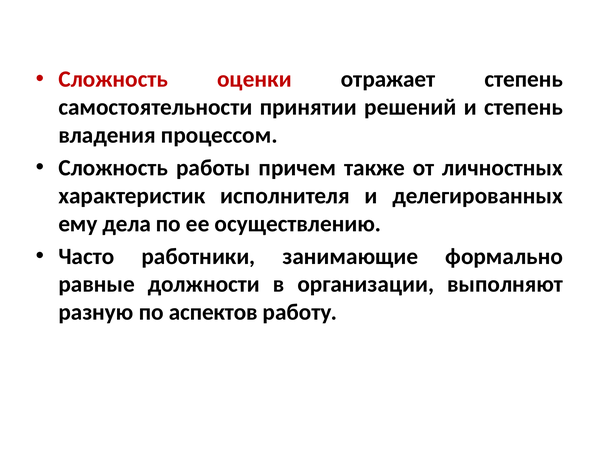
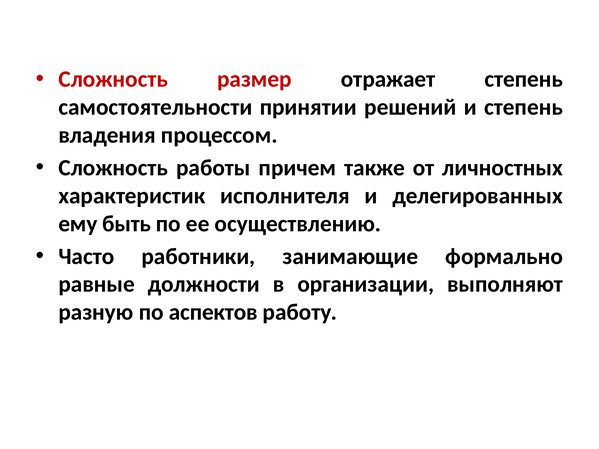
оценки: оценки -> размер (254, 79)
дела: дела -> быть (127, 224)
